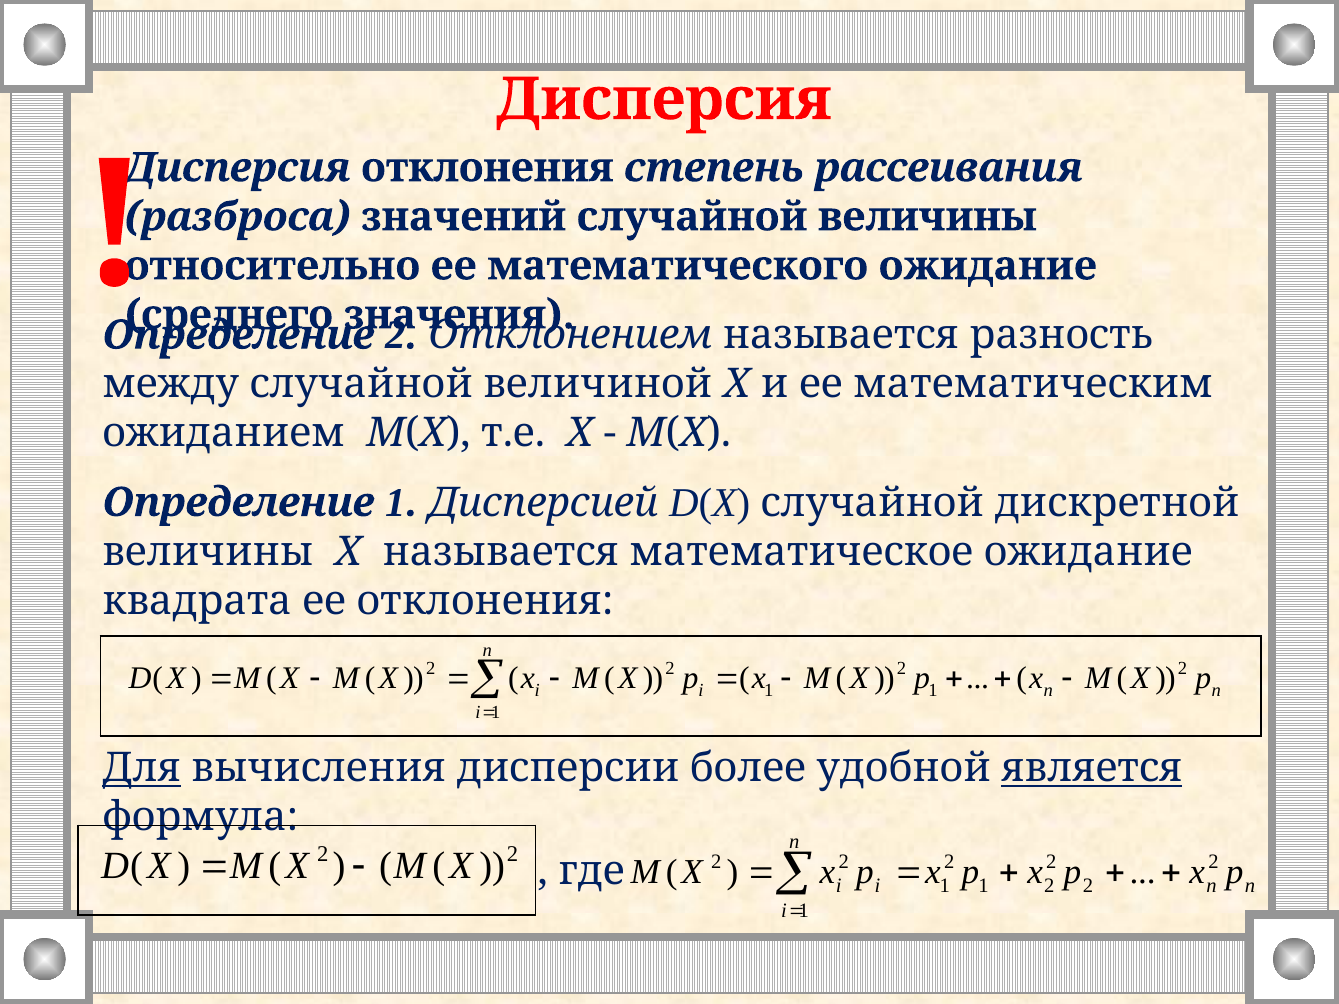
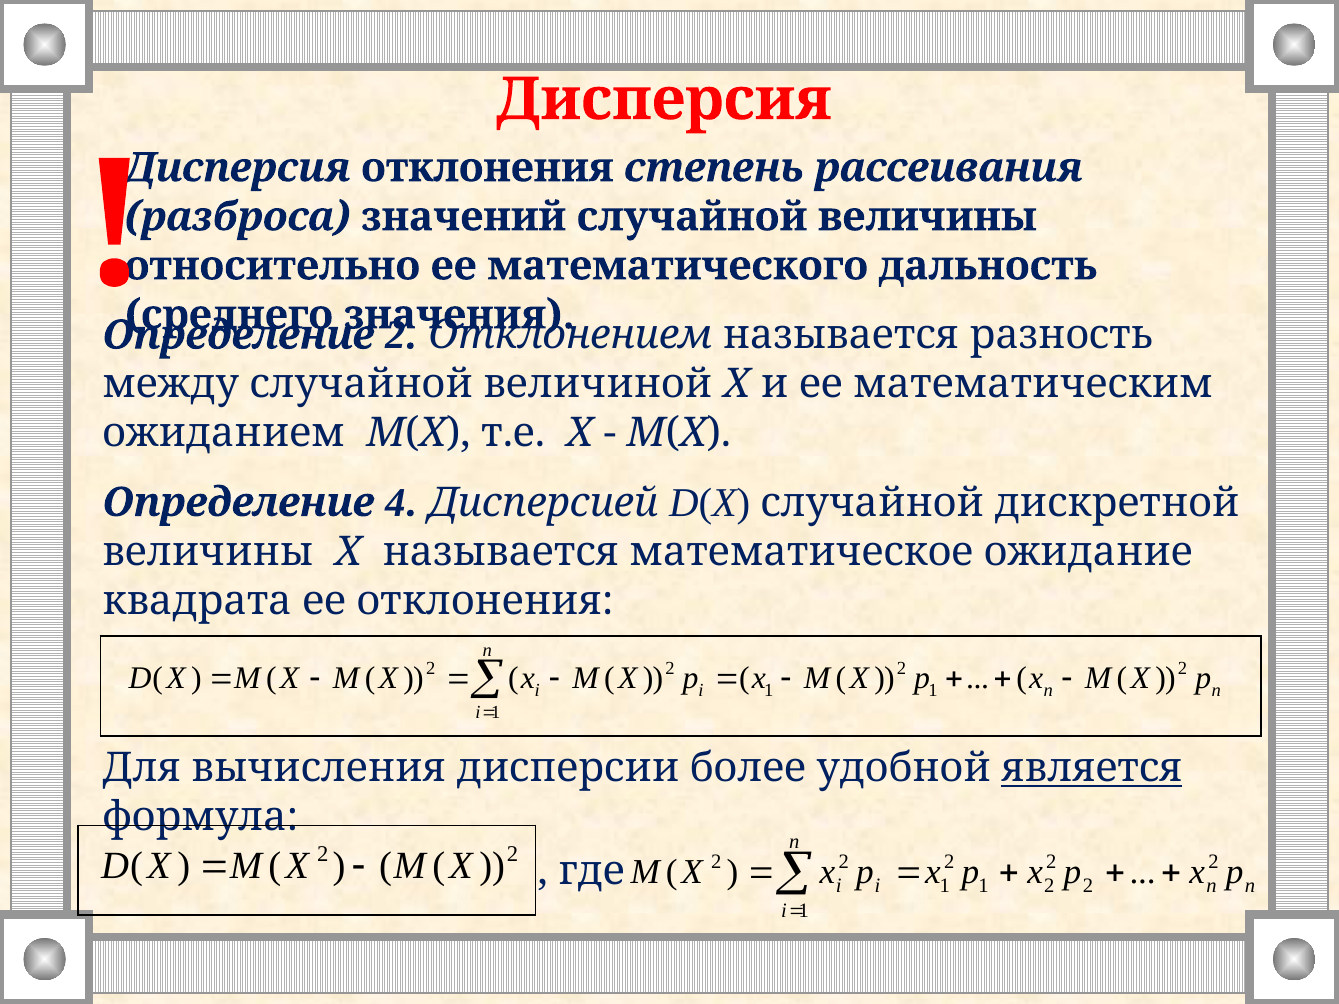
математического ожидание: ожидание -> дальность (988, 266)
Определение 1: 1 -> 4 (395, 503)
Для underline: present -> none (142, 769)
